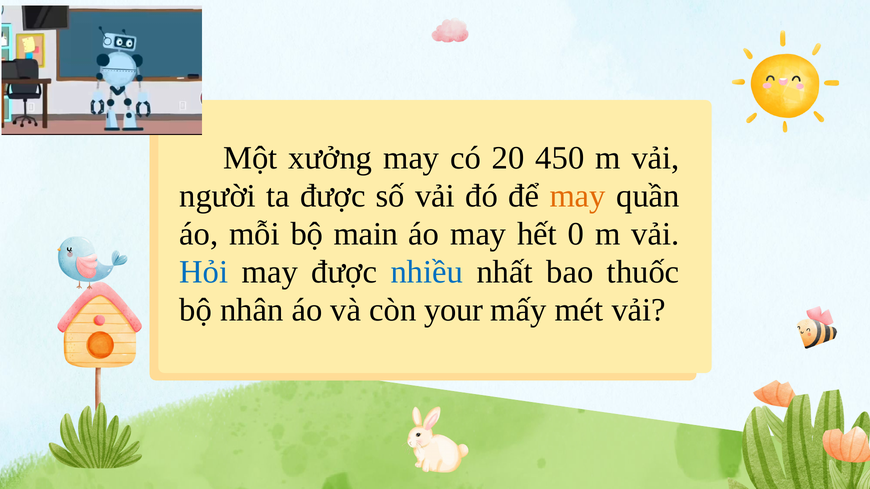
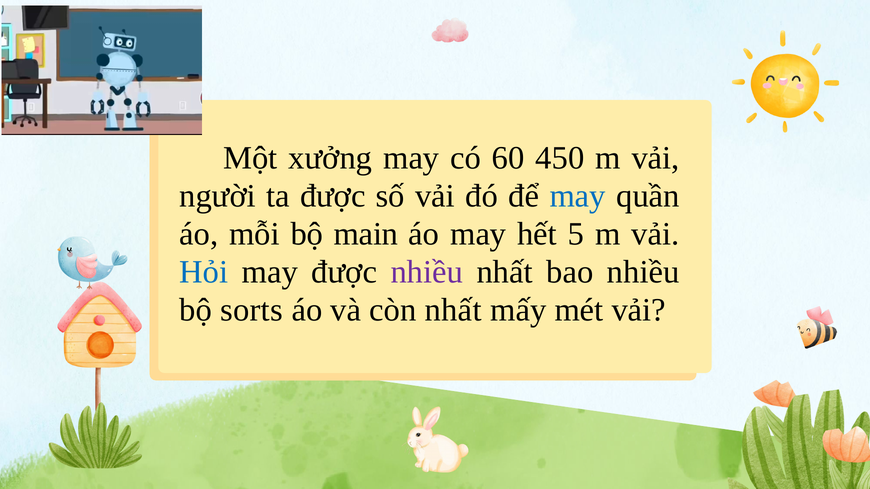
20: 20 -> 60 (508, 158)
may colour: orange -> blue (578, 196)
0: 0 -> 5 (576, 234)
nhiều colour: blue -> purple (427, 272)
bao thuốc: thuốc -> nhiều (643, 272)
nhân: nhân -> sorts (252, 310)
còn your: your -> nhất (453, 310)
